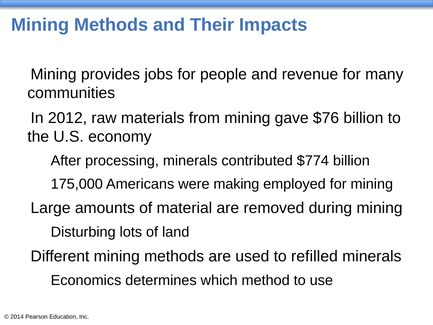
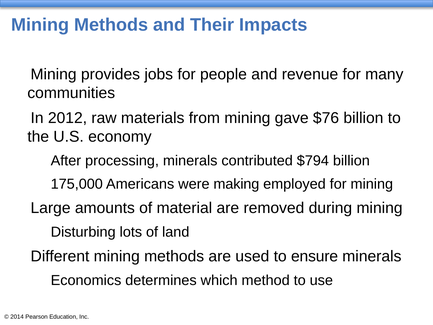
$774: $774 -> $794 (313, 160)
refilled: refilled -> ensure (315, 256)
